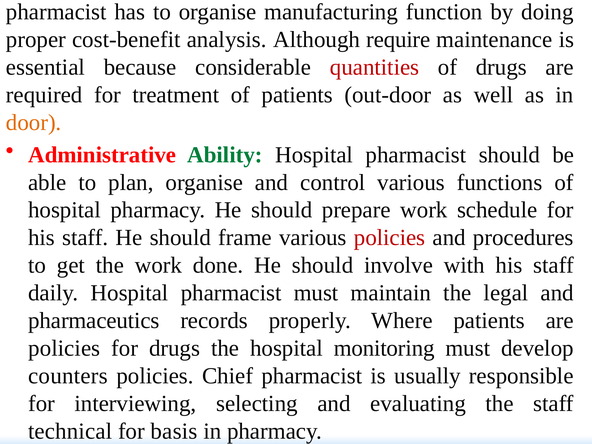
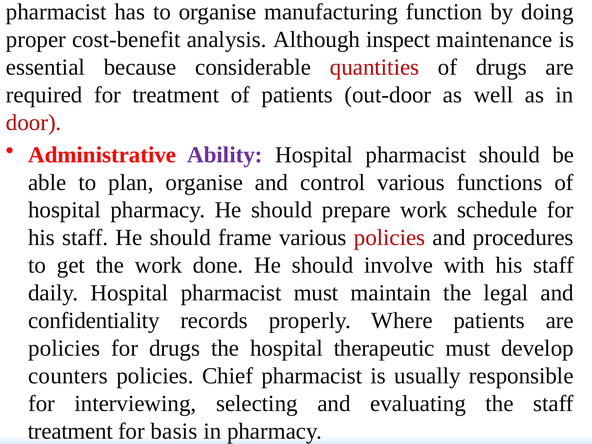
require: require -> inspect (398, 40)
door colour: orange -> red (34, 123)
Ability colour: green -> purple (225, 155)
pharmaceutics: pharmaceutics -> confidentiality (94, 321)
monitoring: monitoring -> therapeutic (384, 348)
technical: technical -> treatment (70, 431)
